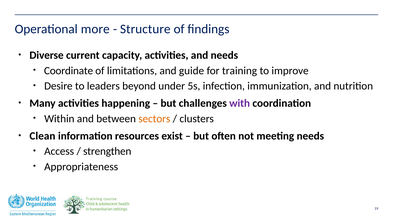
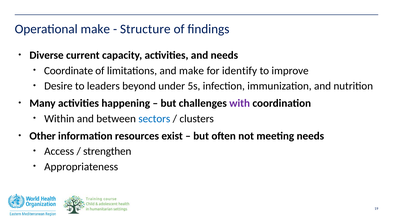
Operational more: more -> make (95, 29)
and guide: guide -> make (192, 71)
training: training -> identify (240, 71)
sectors colour: orange -> blue (154, 119)
Clean: Clean -> Other (43, 136)
